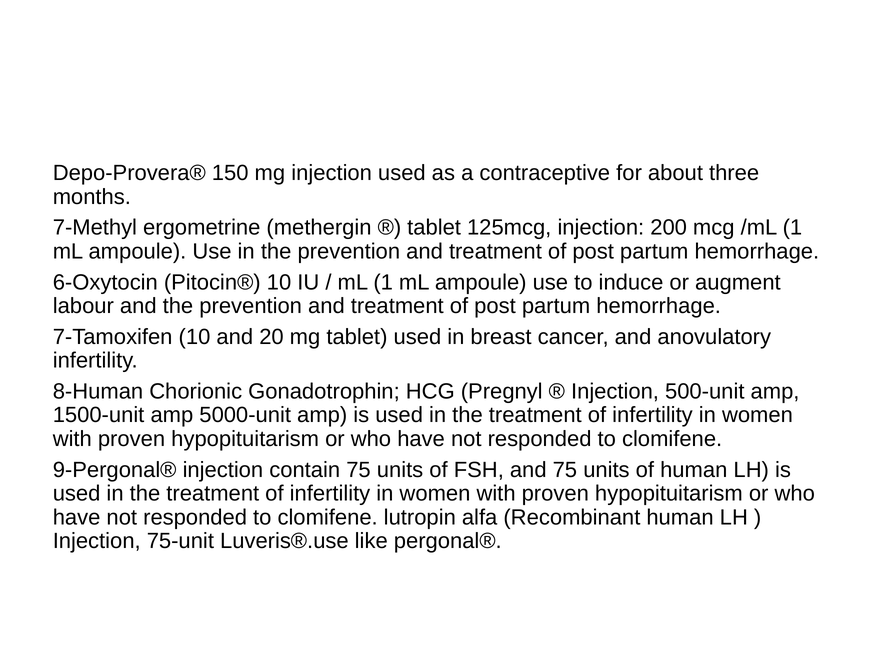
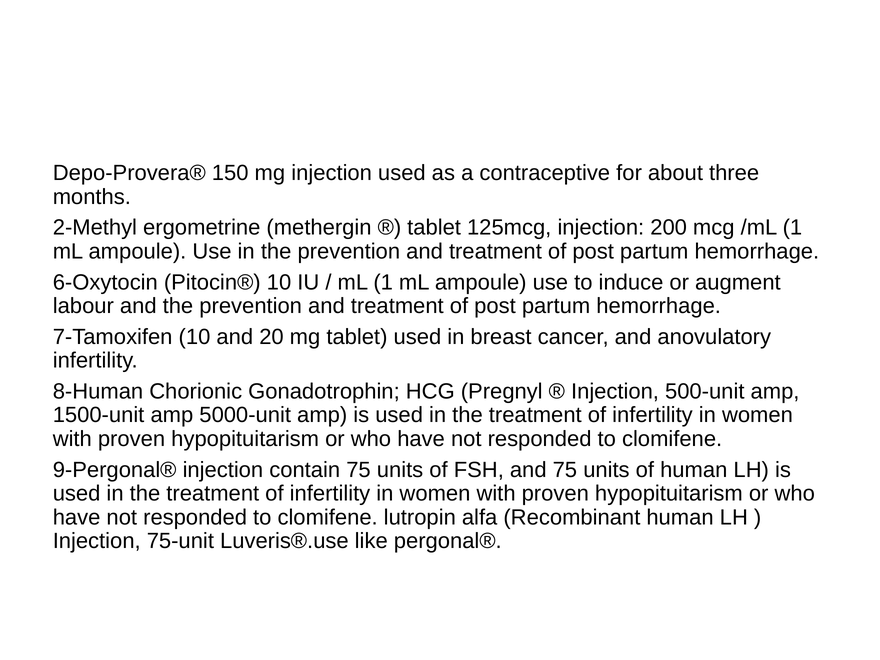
7-Methyl: 7-Methyl -> 2-Methyl (95, 228)
